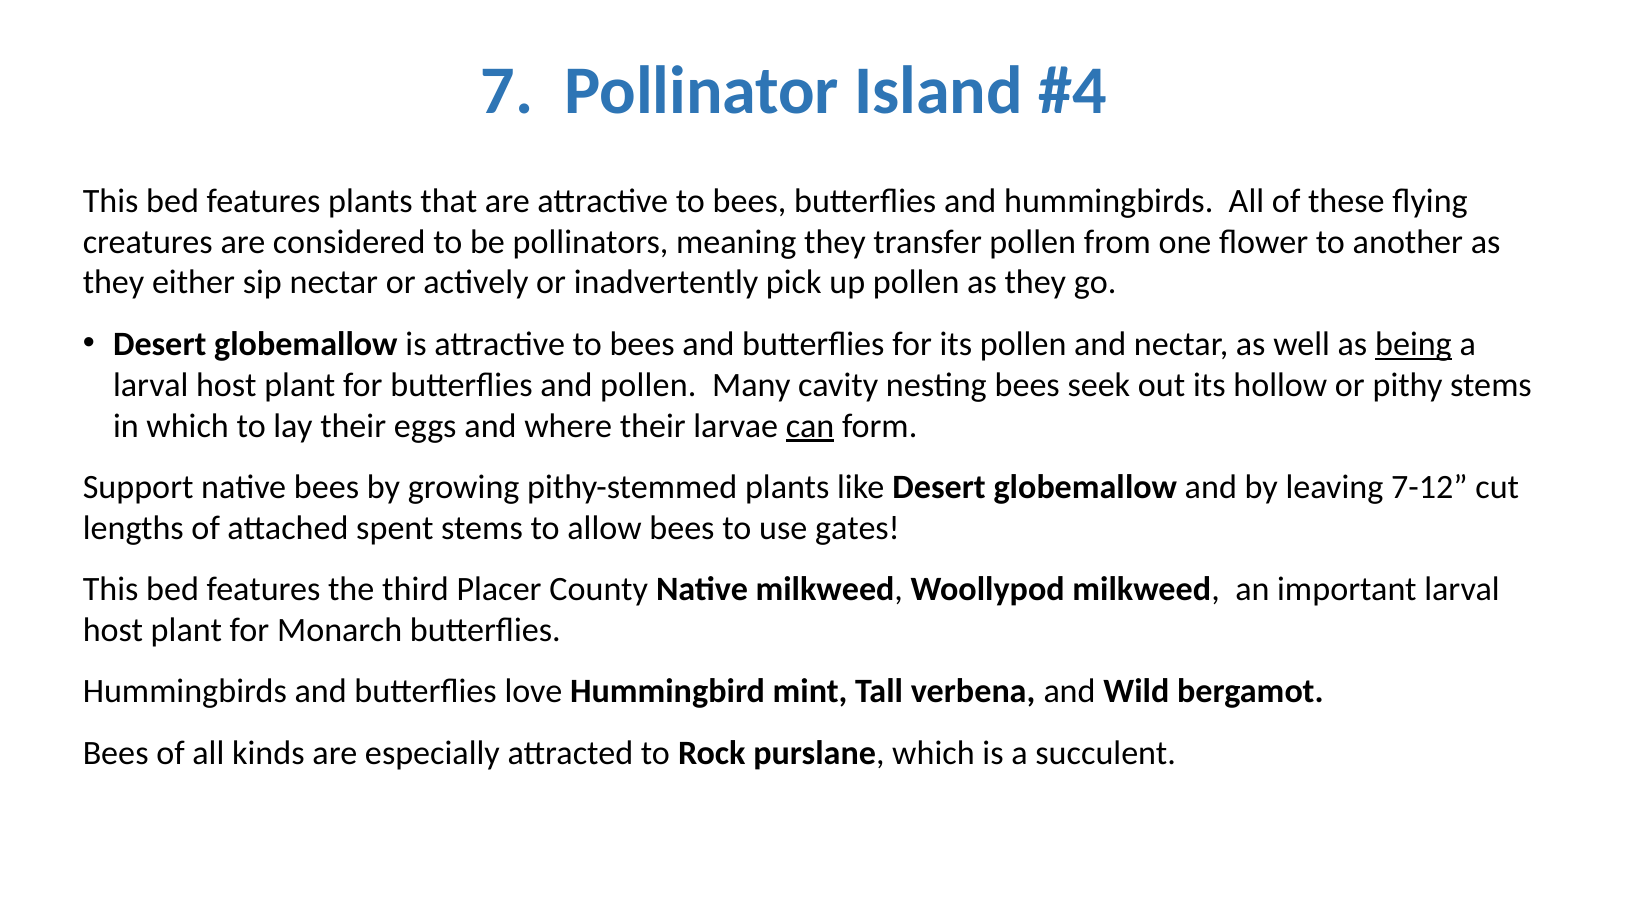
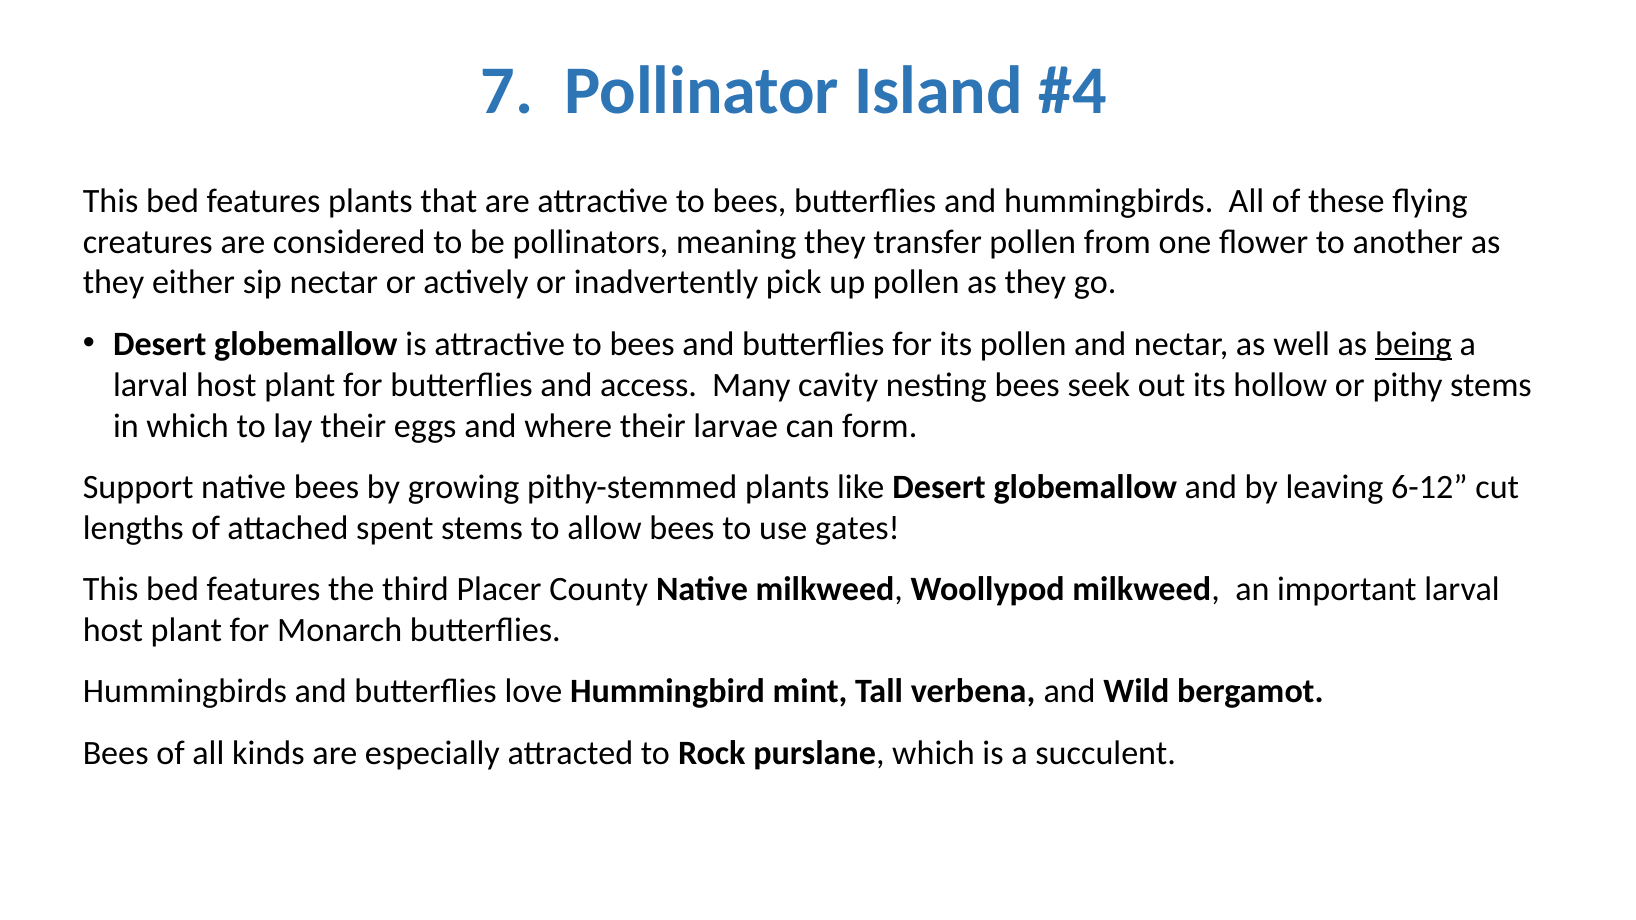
and pollen: pollen -> access (649, 385)
can underline: present -> none (810, 426)
7-12: 7-12 -> 6-12 (1429, 487)
